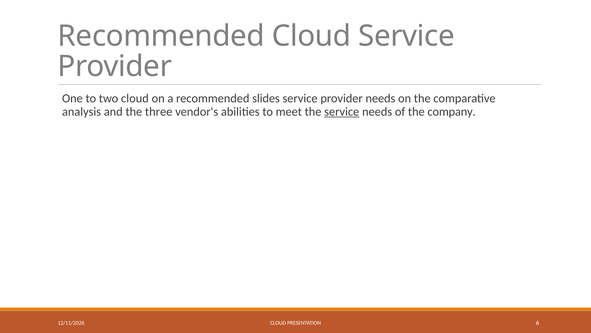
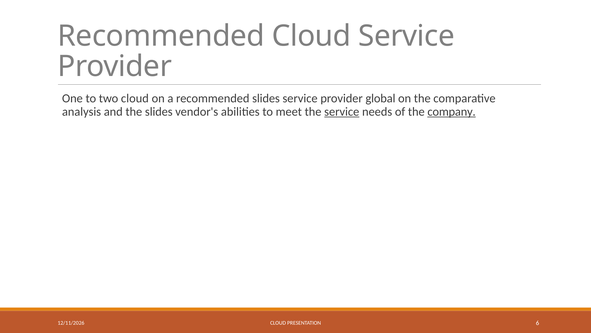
provider needs: needs -> global (380, 98)
the three: three -> slides (159, 112)
company underline: none -> present (452, 112)
